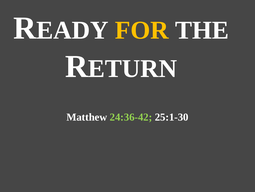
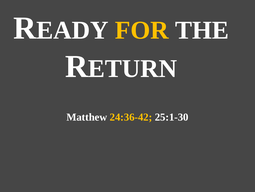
24:36-42 colour: light green -> yellow (131, 117)
